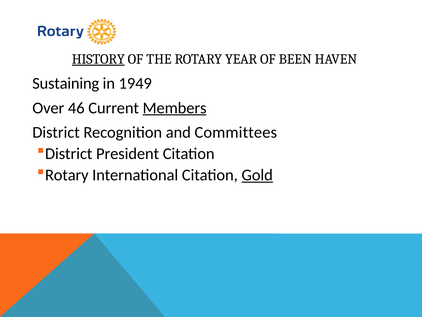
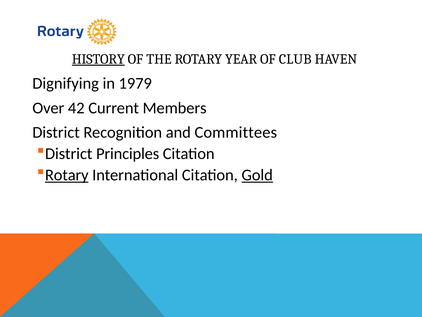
BEEN: BEEN -> CLUB (295, 59)
Sustaining: Sustaining -> Dignifying (66, 83)
1949: 1949 -> 1979 (135, 83)
46: 46 -> 42 (76, 108)
Members underline: present -> none (175, 108)
President: President -> Principles (128, 153)
Rotary underline: none -> present (67, 175)
